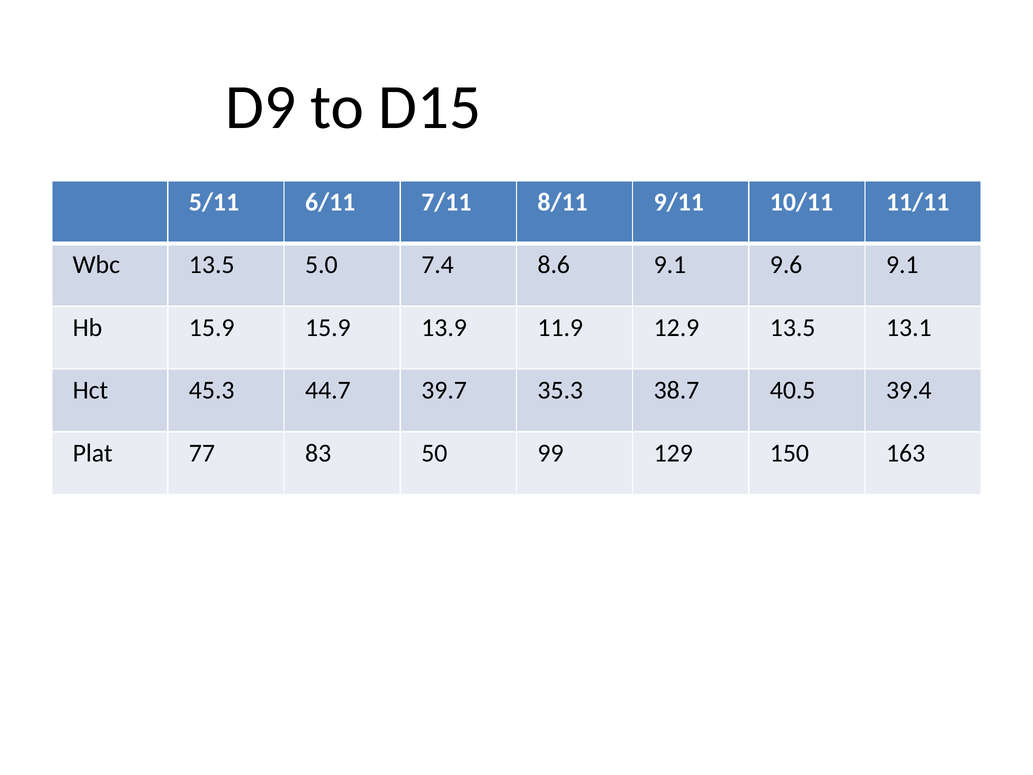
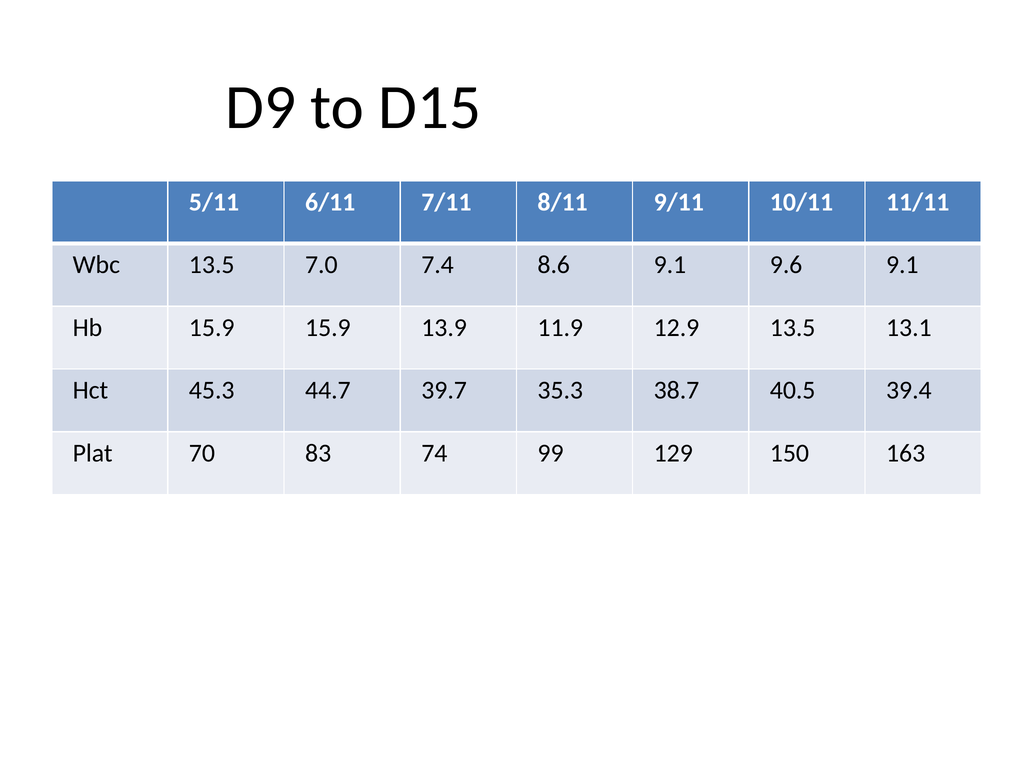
5.0: 5.0 -> 7.0 (321, 265)
77: 77 -> 70 (202, 453)
50: 50 -> 74 (434, 453)
